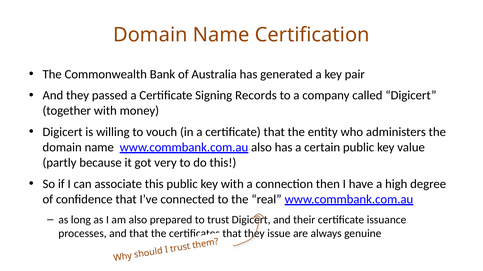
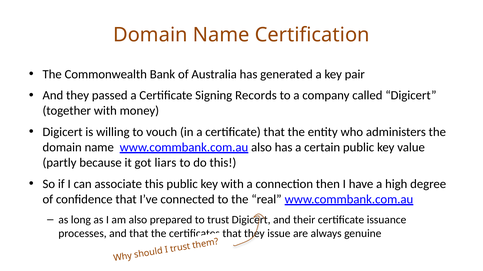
very: very -> liars (165, 163)
